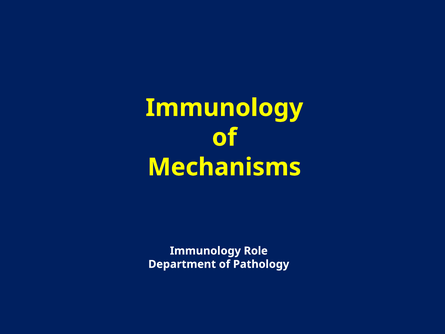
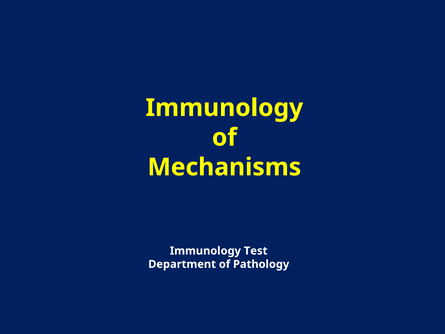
Role: Role -> Test (256, 251)
